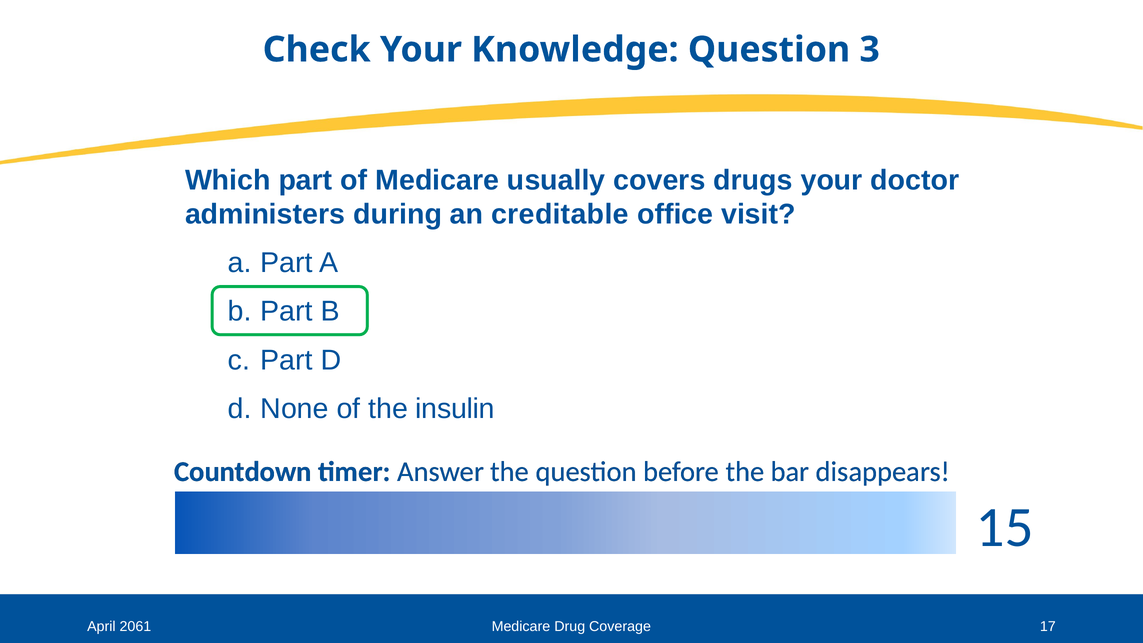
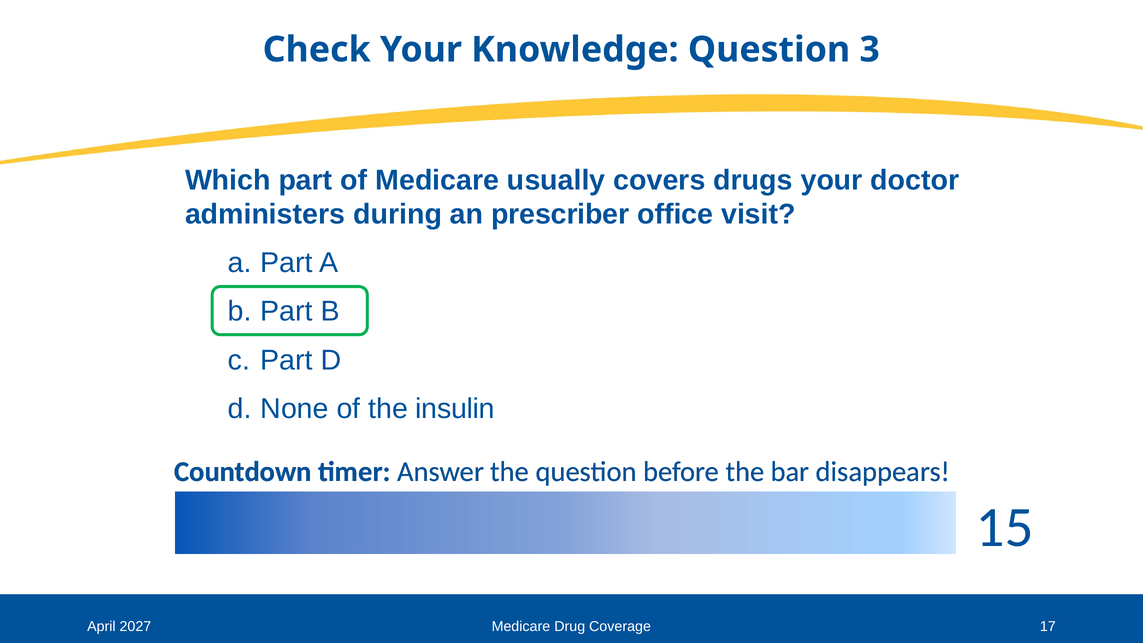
creditable: creditable -> prescriber (560, 214)
2061: 2061 -> 2027 (135, 627)
